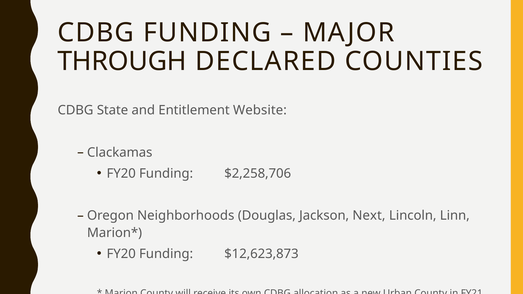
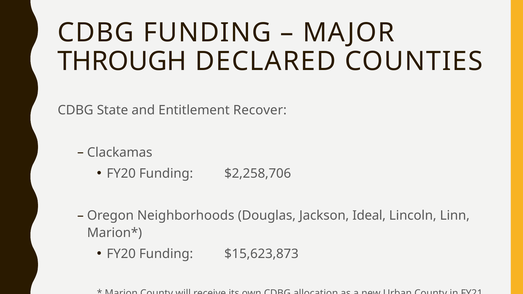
Website: Website -> Recover (260, 110)
Next: Next -> Ideal (369, 216)
$12,623,873: $12,623,873 -> $15,623,873 (261, 254)
